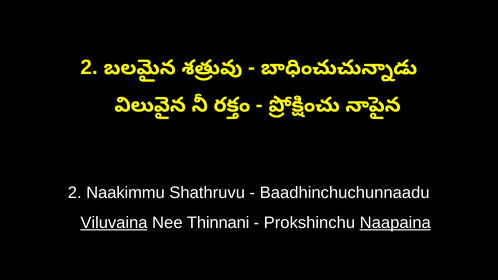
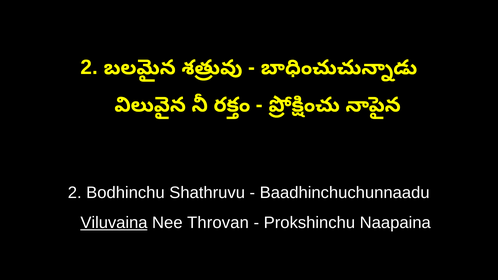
Naakimmu: Naakimmu -> Bodhinchu (125, 193)
Thinnani: Thinnani -> Throvan (218, 223)
Naapaina underline: present -> none (395, 223)
